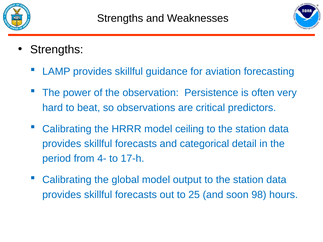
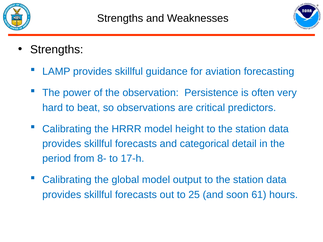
ceiling: ceiling -> height (190, 129)
4-: 4- -> 8- (102, 159)
98: 98 -> 61 (259, 195)
